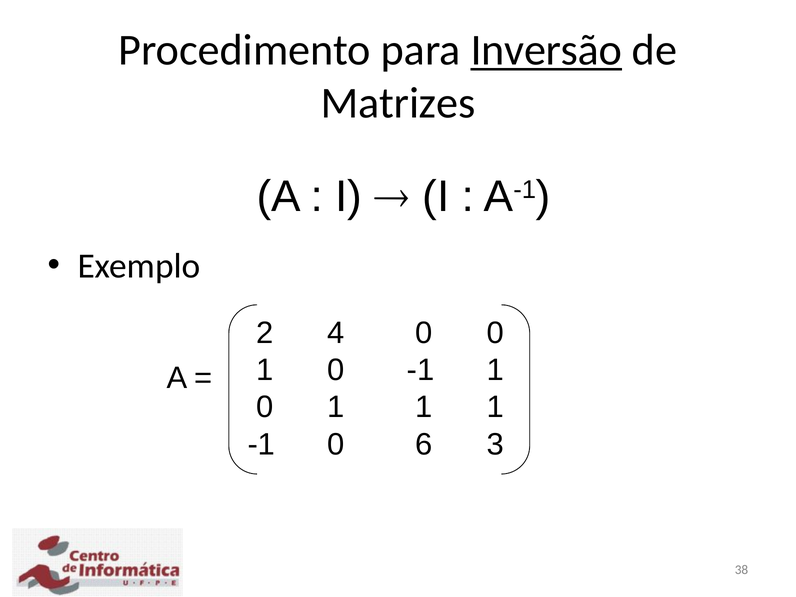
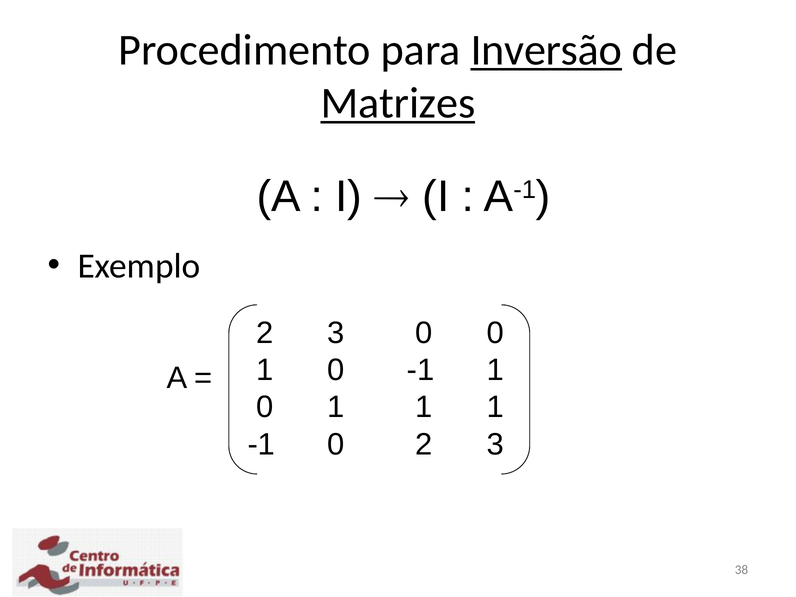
Matrizes underline: none -> present (398, 103)
4: 4 -> 3 (336, 333)
0 6: 6 -> 2 (424, 444)
